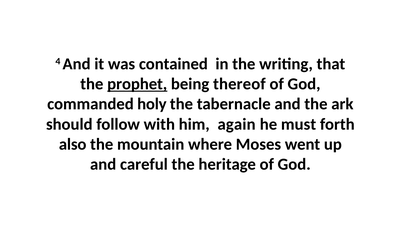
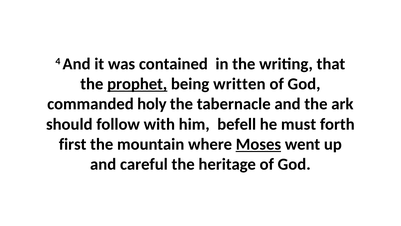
thereof: thereof -> written (239, 84)
again: again -> befell (237, 124)
also: also -> first (73, 144)
Moses underline: none -> present (258, 144)
